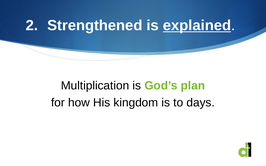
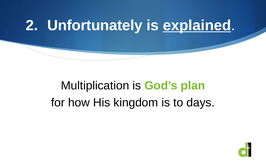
Strengthened: Strengthened -> Unfortunately (95, 25)
